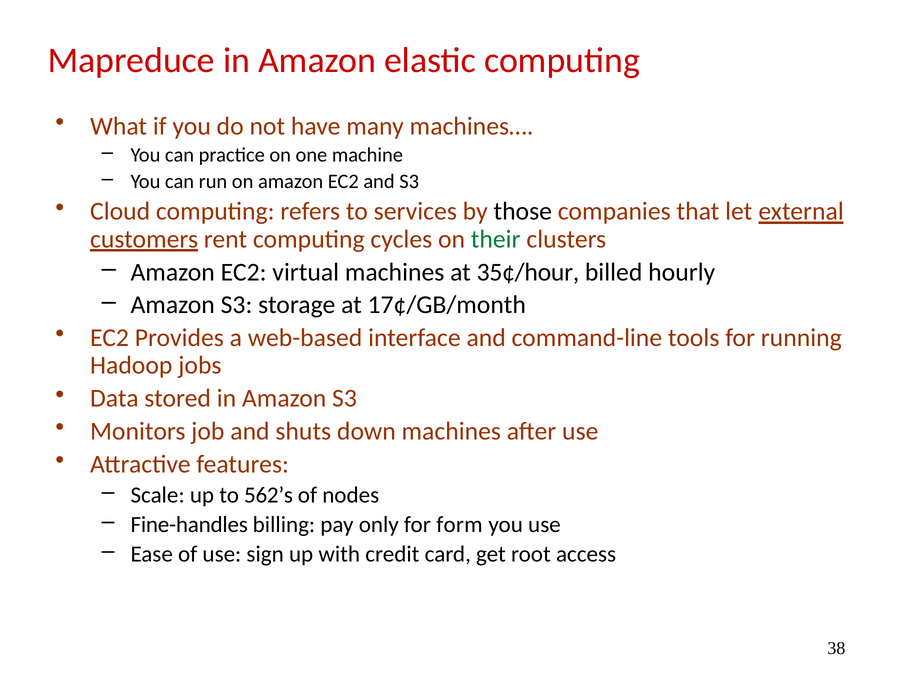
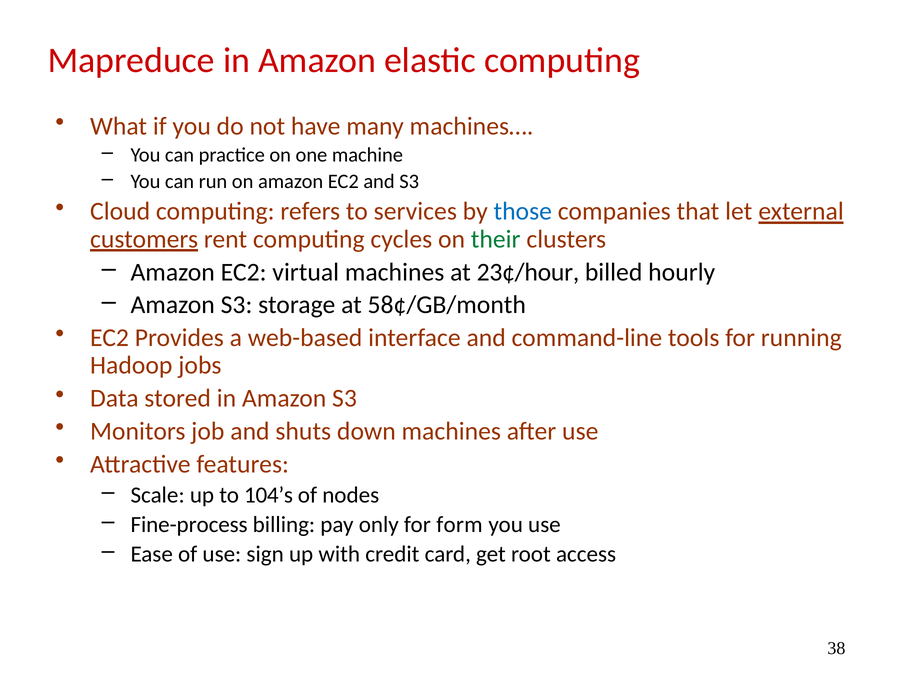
those colour: black -> blue (523, 212)
35¢/hour: 35¢/hour -> 23¢/hour (528, 272)
17¢/GB/month: 17¢/GB/month -> 58¢/GB/month (447, 305)
562’s: 562’s -> 104’s (269, 495)
Fine-handles: Fine-handles -> Fine-process (189, 525)
